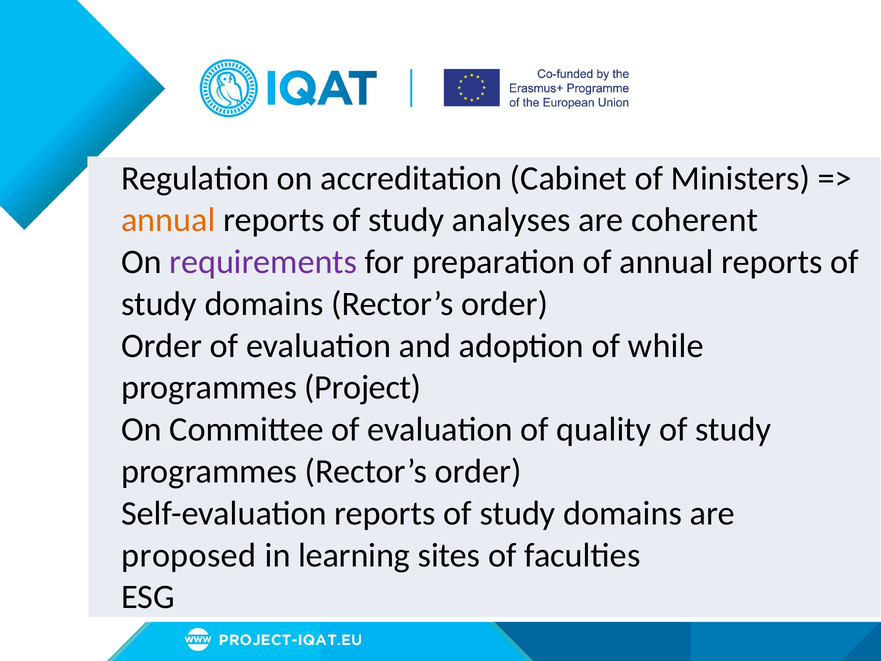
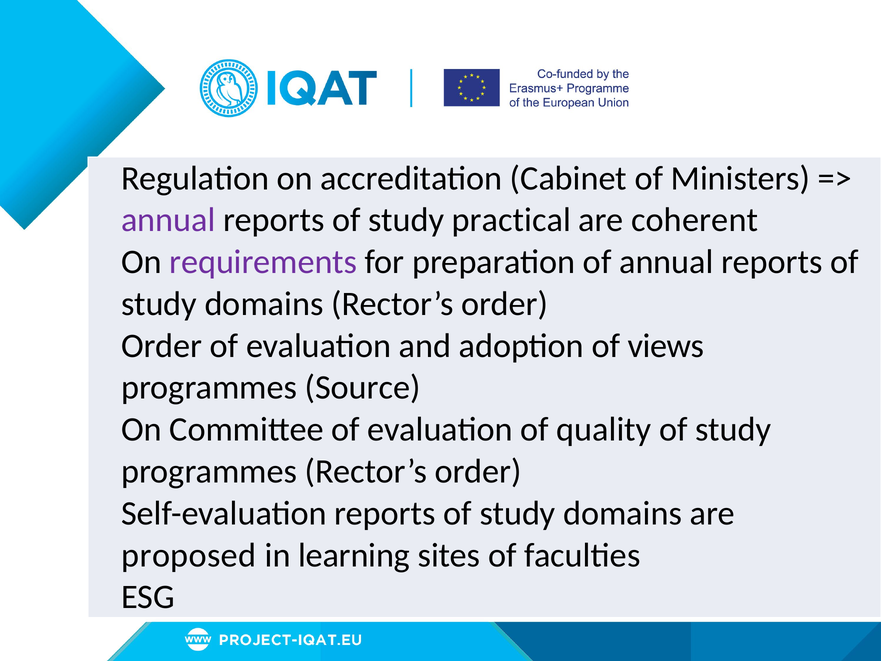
annual colour: orange -> purple (168, 220)
analyses: analyses -> practical (511, 220)
while: while -> views (666, 346)
Project: Project -> Source (363, 388)
